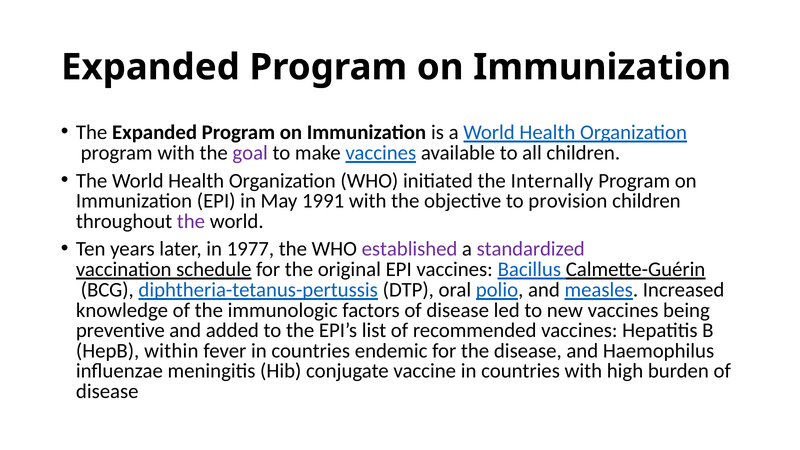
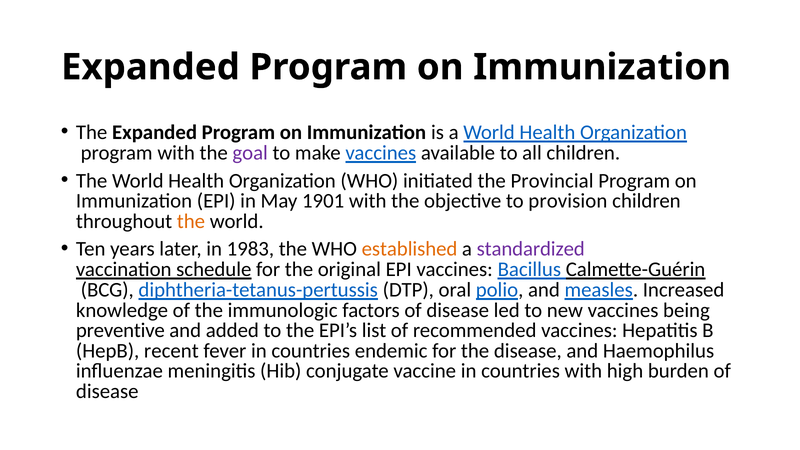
Internally: Internally -> Provincial (552, 181)
1991: 1991 -> 1901 (323, 201)
the colour: purple -> orange (191, 221)
1977: 1977 -> 1983 (250, 249)
established colour: purple -> orange (410, 249)
within: within -> recent (171, 351)
